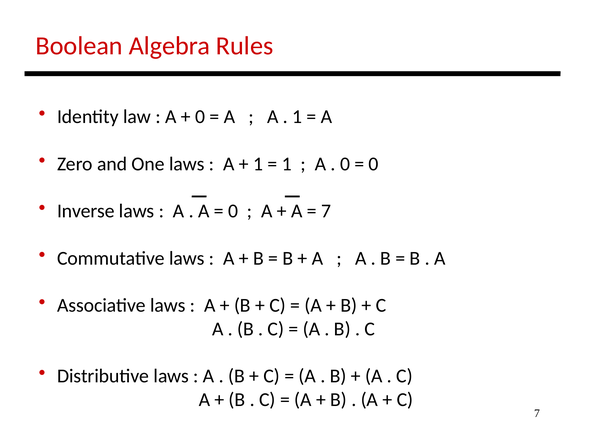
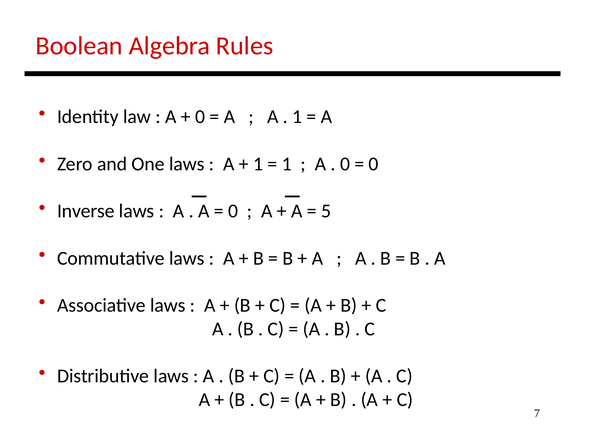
7: 7 -> 5 (326, 211)
